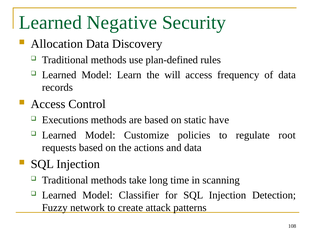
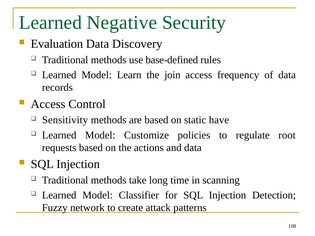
Allocation: Allocation -> Evaluation (57, 44)
plan-defined: plan-defined -> base-defined (172, 60)
will: will -> join (172, 75)
Executions: Executions -> Sensitivity (65, 120)
